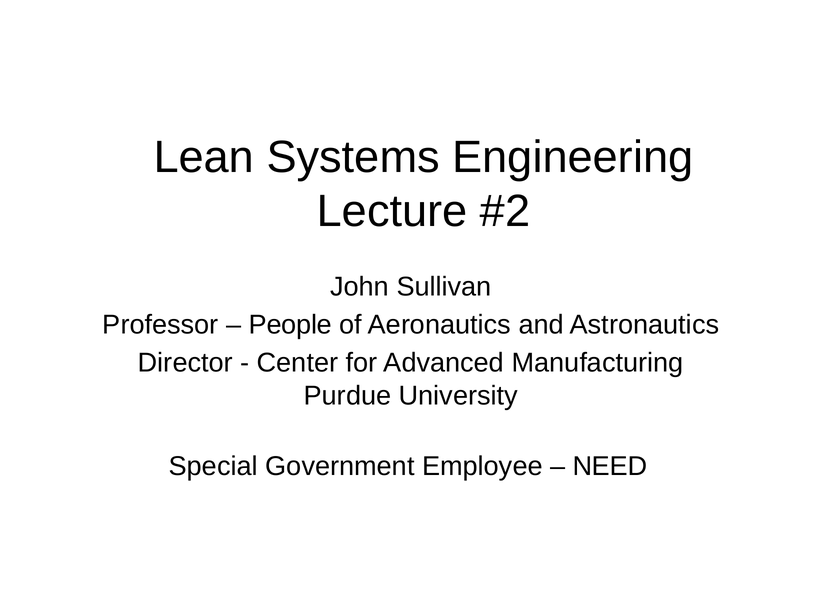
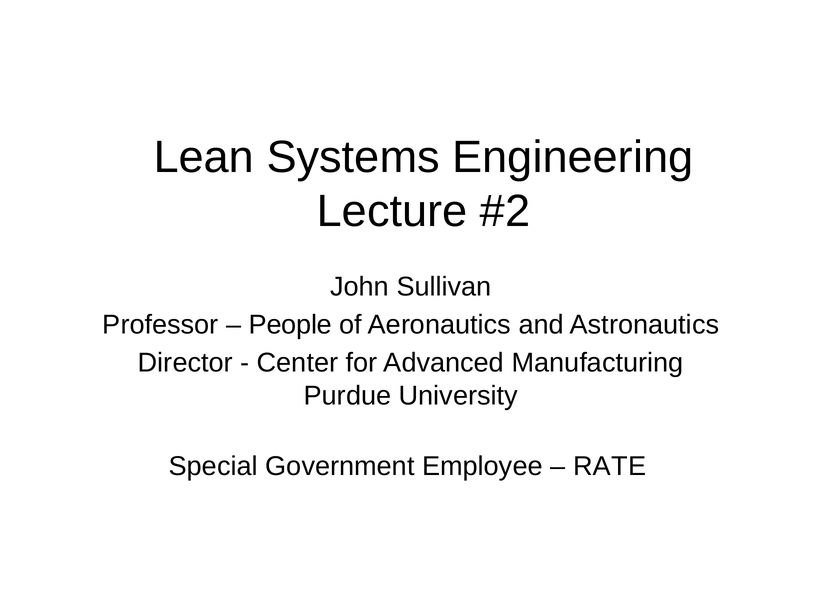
NEED: NEED -> RATE (610, 466)
